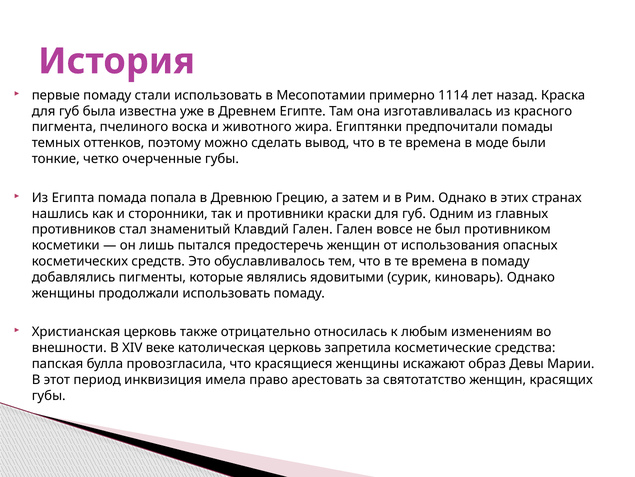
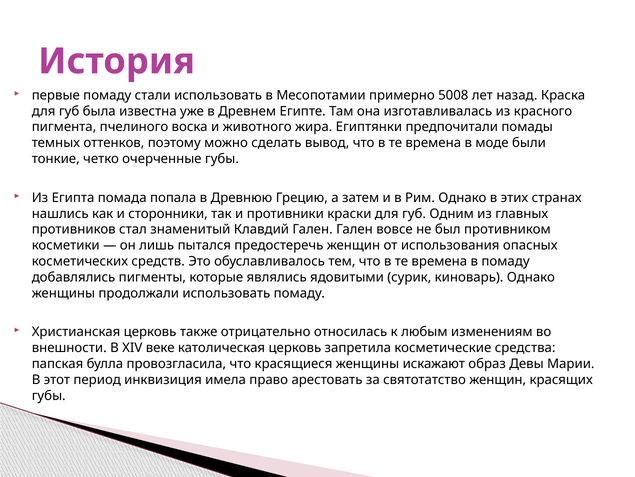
1114: 1114 -> 5008 (453, 95)
